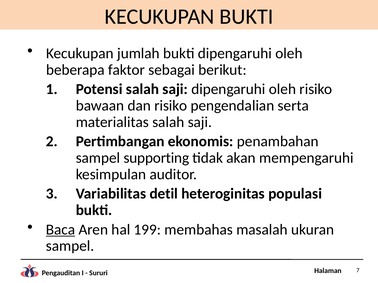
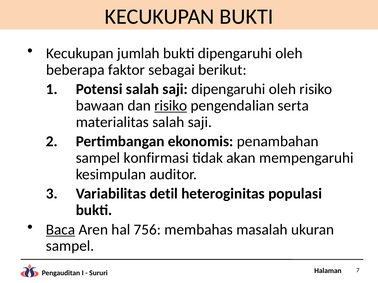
risiko underline: none -> present (171, 106)
supporting: supporting -> konfirmasi (156, 158)
199: 199 -> 756 (147, 230)
